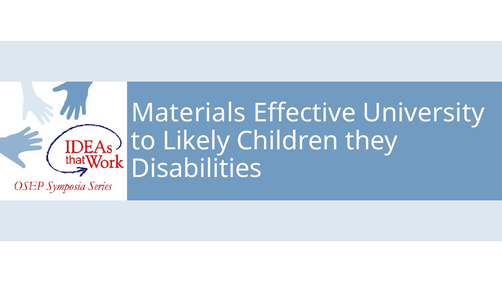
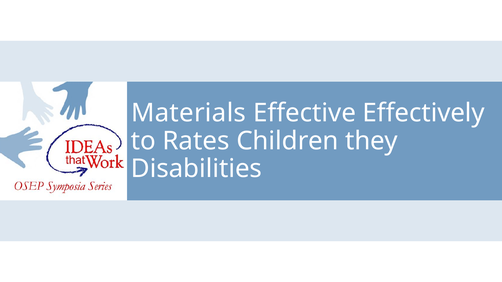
University: University -> Effectively (424, 113)
Likely: Likely -> Rates (196, 141)
